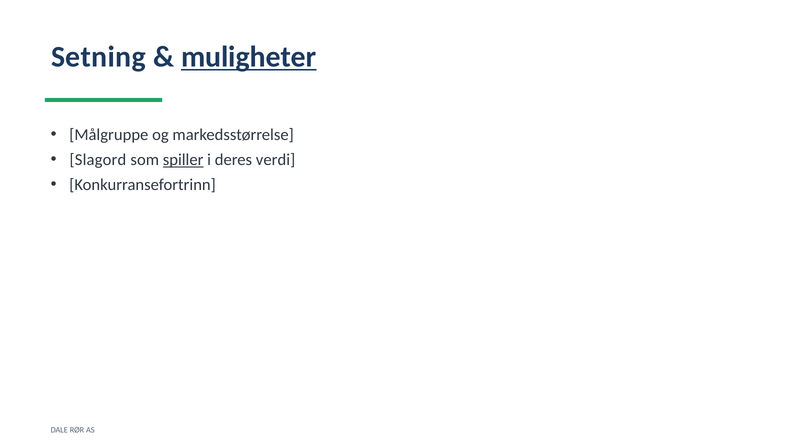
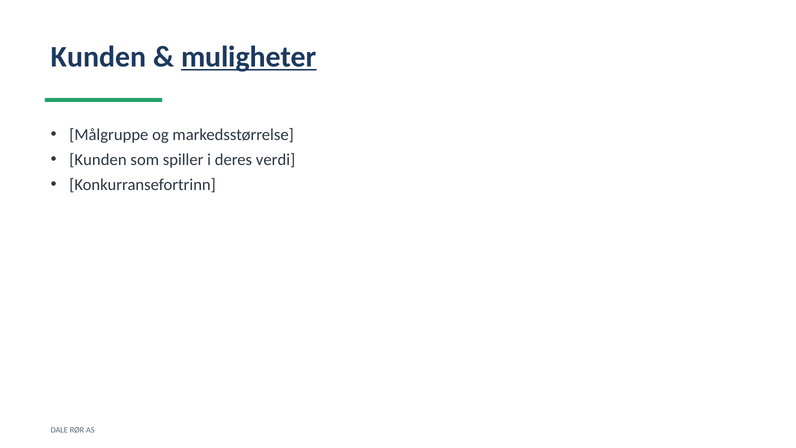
Setning: Setning -> Kunden (99, 57)
Slagord: Slagord -> Kunden (98, 160)
spiller underline: present -> none (183, 160)
